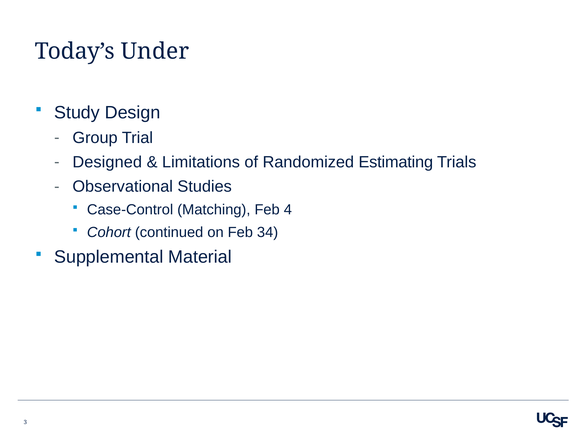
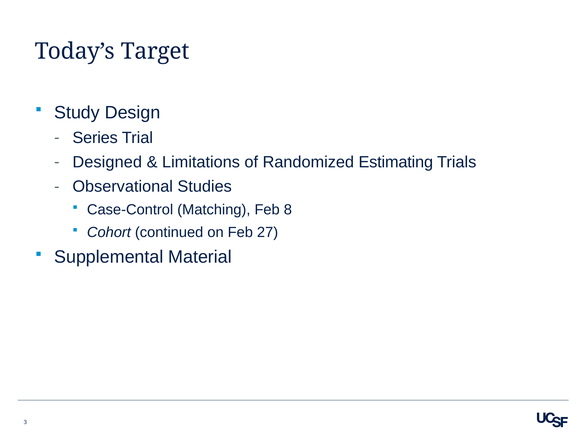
Under: Under -> Target (155, 51)
Group: Group -> Series (95, 138)
4: 4 -> 8 (288, 210)
34: 34 -> 27 (268, 233)
